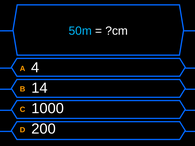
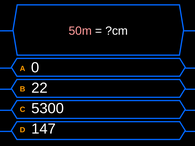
50m colour: light blue -> pink (80, 31)
4: 4 -> 0 (35, 68)
14: 14 -> 22 (40, 88)
1000: 1000 -> 5300 (48, 109)
200: 200 -> 147 (44, 129)
